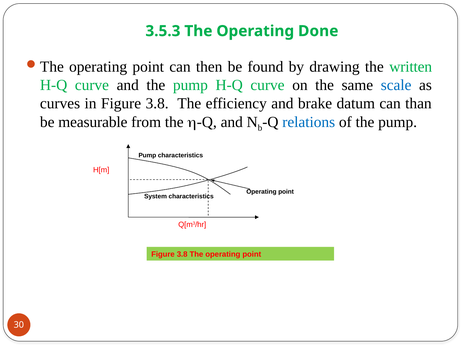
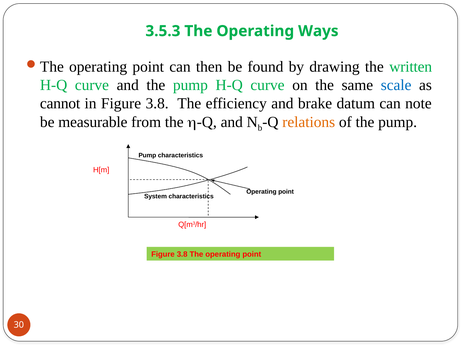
Done: Done -> Ways (318, 31)
curves: curves -> cannot (60, 103)
than: than -> note (418, 103)
relations colour: blue -> orange (309, 122)
